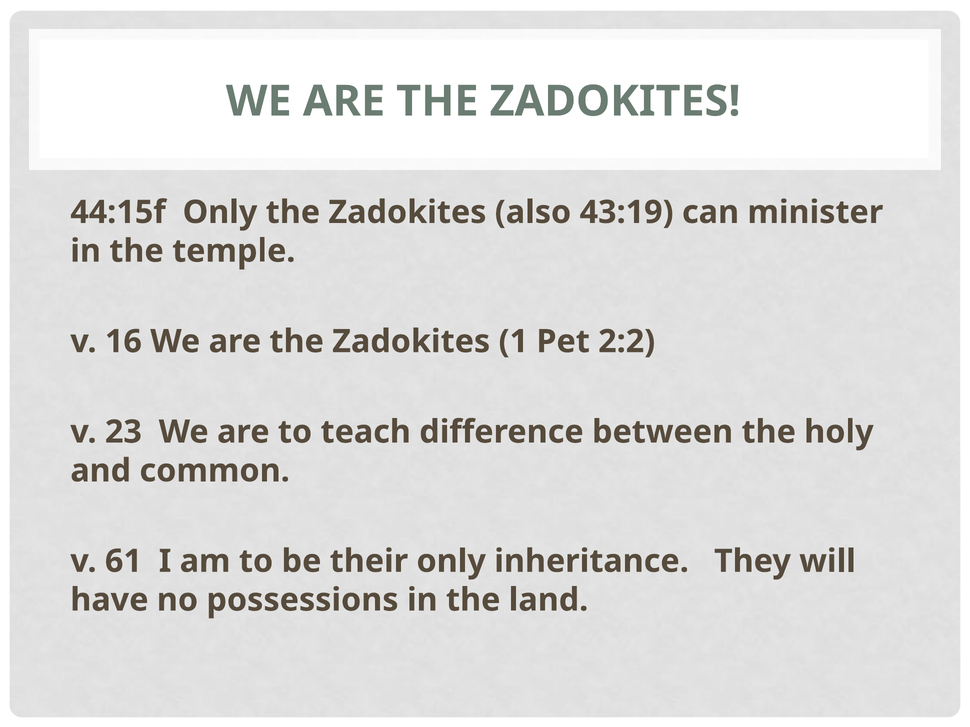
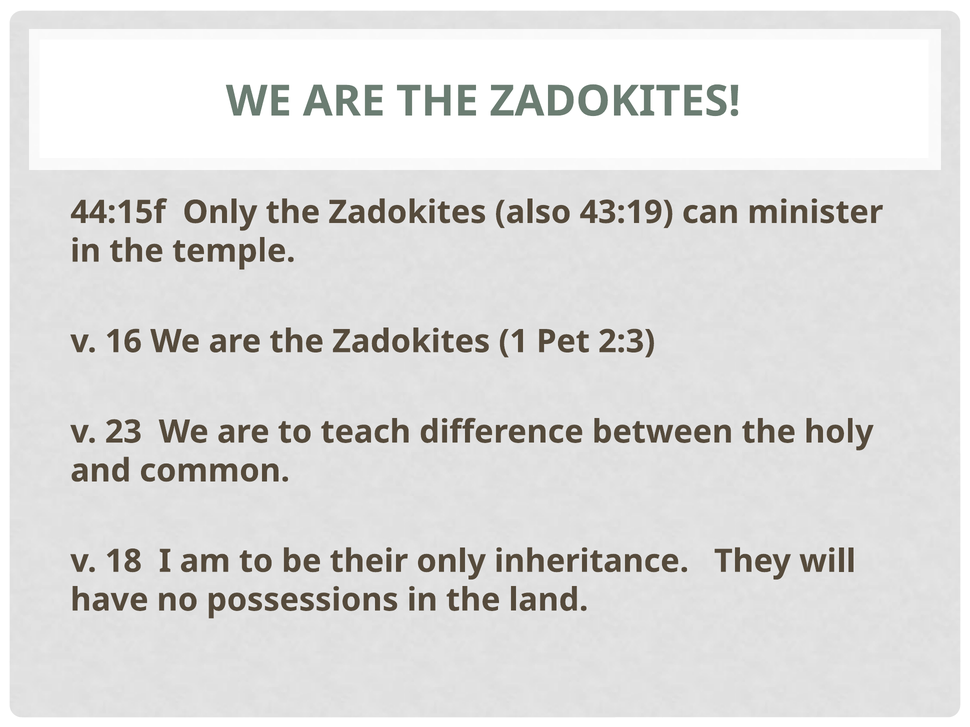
2:2: 2:2 -> 2:3 (627, 342)
61: 61 -> 18 (123, 562)
